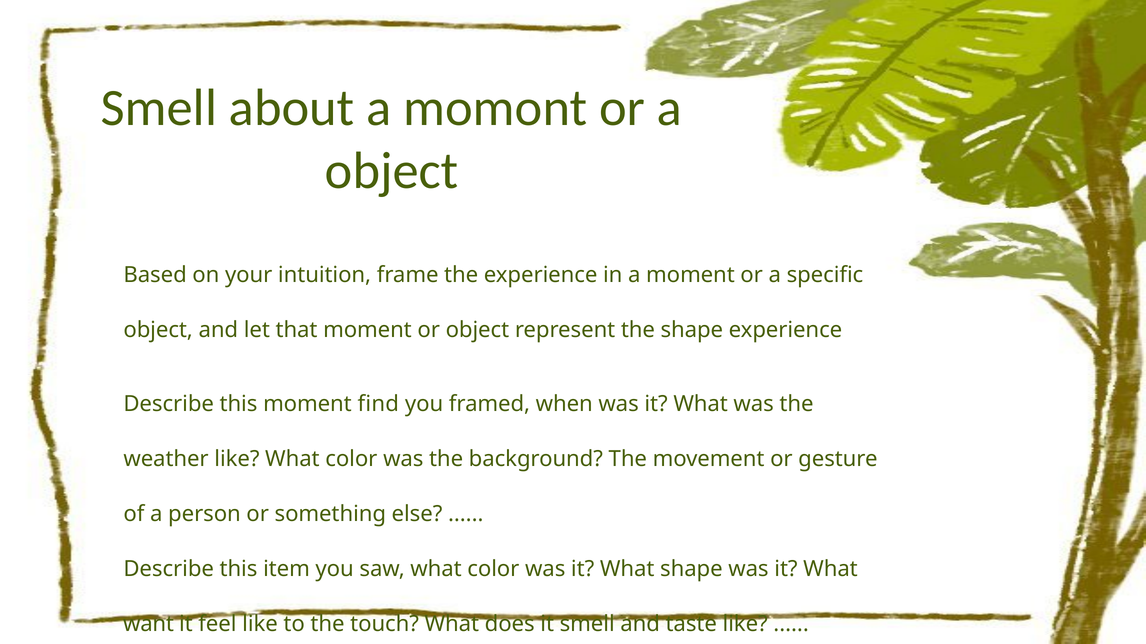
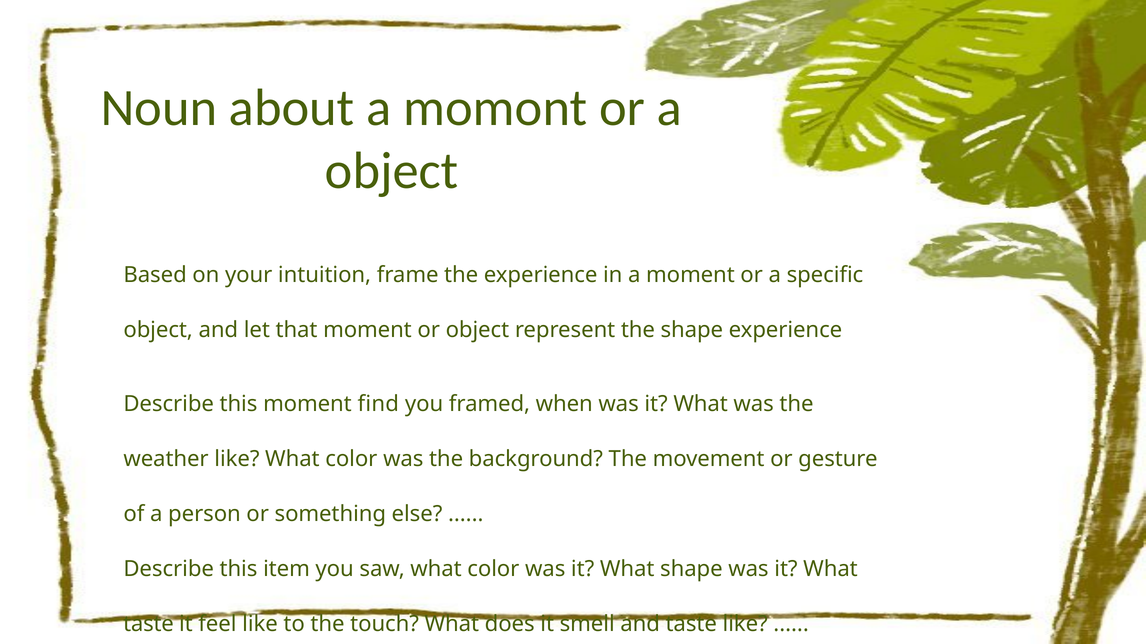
Smell: Smell -> Noun (159, 108)
want: want -> taste (149, 625)
